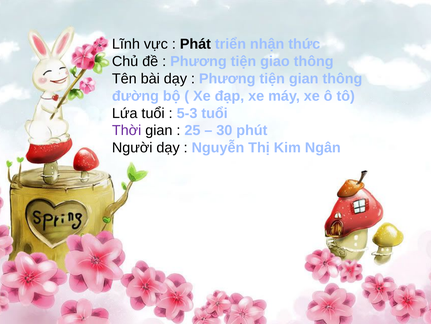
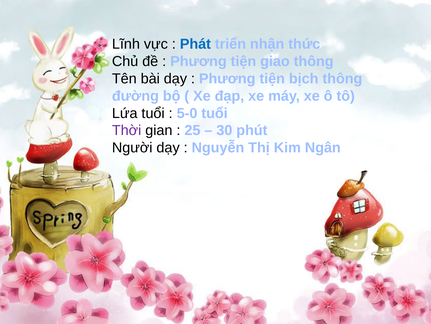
Phát colour: black -> blue (195, 44)
tiện gian: gian -> bịch (304, 79)
5-3: 5-3 -> 5-0 (187, 113)
